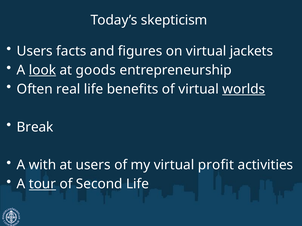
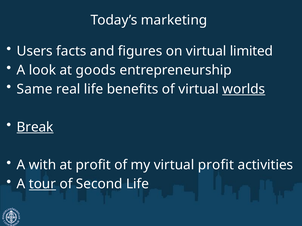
skepticism: skepticism -> marketing (174, 20)
jackets: jackets -> limited (251, 51)
look underline: present -> none (42, 70)
Often: Often -> Same (35, 89)
Break underline: none -> present (35, 127)
at users: users -> profit (93, 165)
